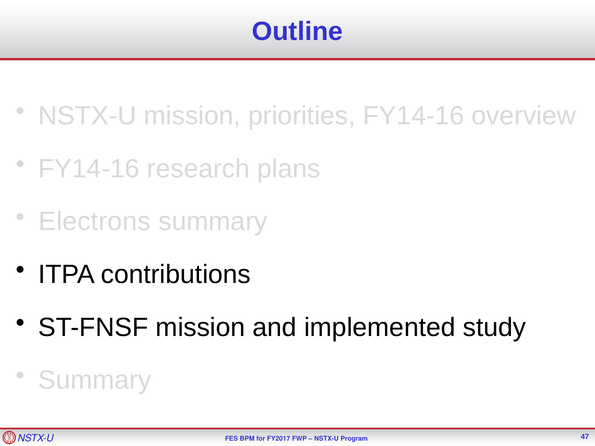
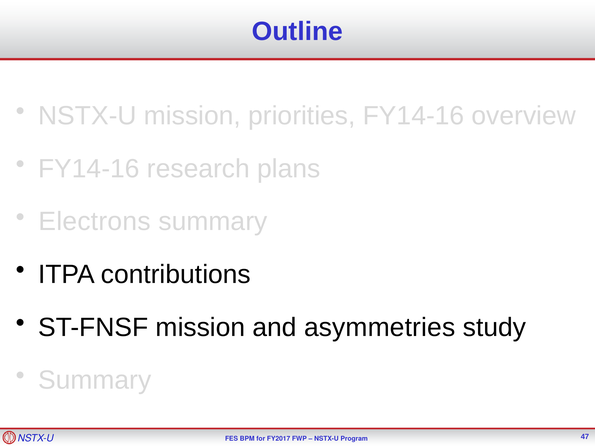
implemented: implemented -> asymmetries (380, 327)
